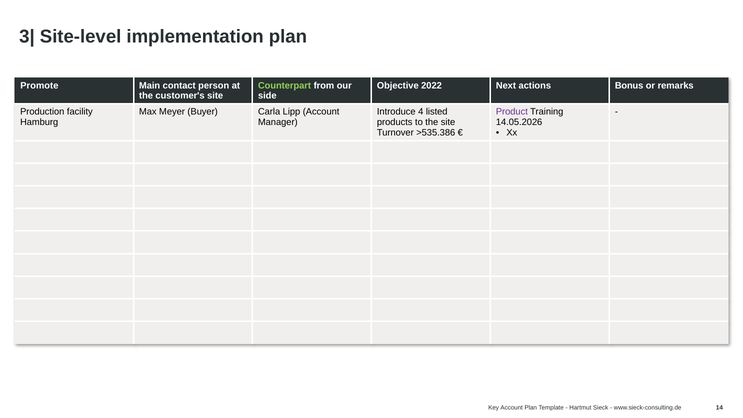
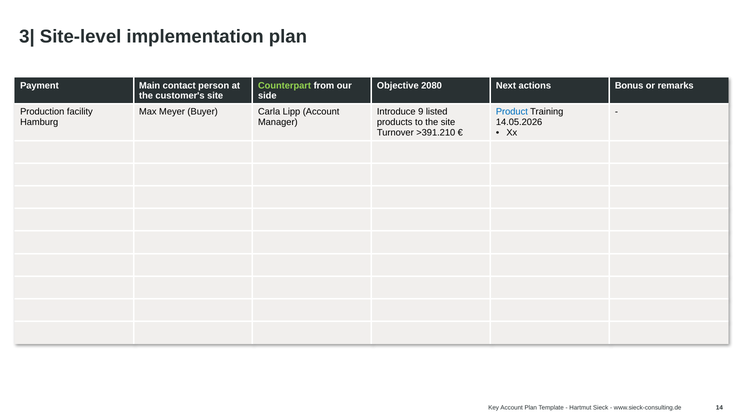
Promote: Promote -> Payment (39, 85)
2022: 2022 -> 2080 (432, 85)
4: 4 -> 9 (421, 112)
Product colour: purple -> blue (512, 112)
>535.386: >535.386 -> >391.210 (436, 133)
